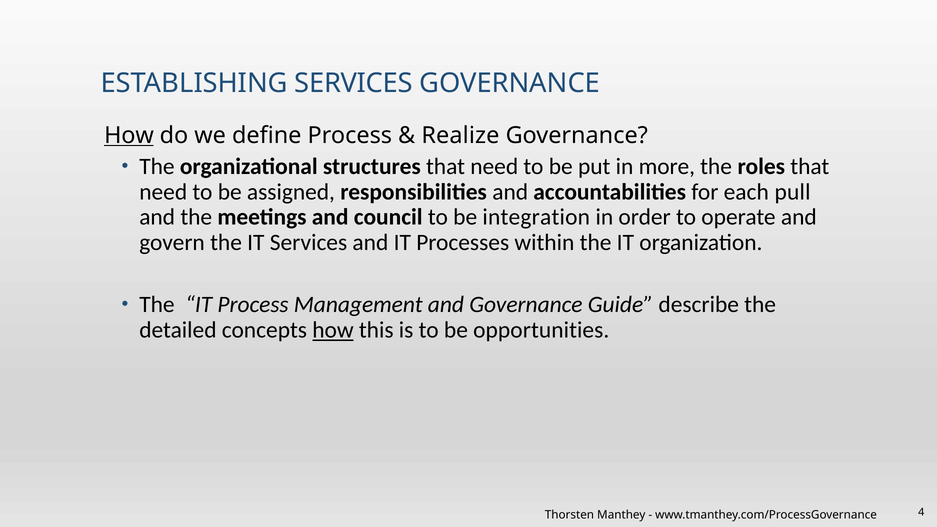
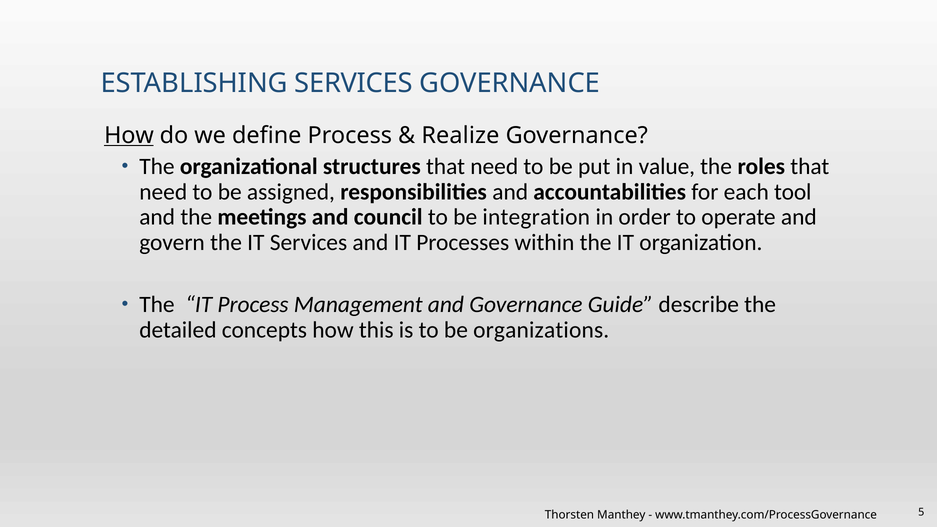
more: more -> value (667, 167)
pull: pull -> tool (793, 192)
how underline: present -> none (333, 330)
opportunities: opportunities -> organizations (541, 330)
4: 4 -> 5 (921, 512)
